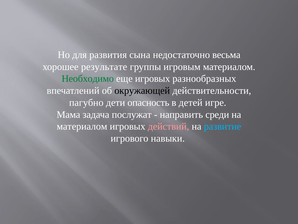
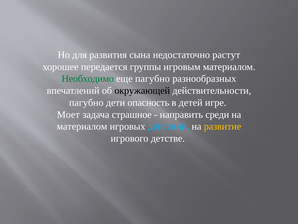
весьма: весьма -> растут (226, 55)
результате: результате -> передается (104, 67)
еще игровых: игровых -> пагубно (152, 79)
Мама: Мама -> Моет (68, 114)
послужат: послужат -> страшное (132, 114)
действий colour: pink -> light blue (169, 126)
развитие colour: light blue -> yellow (223, 126)
навыки: навыки -> детстве (168, 138)
